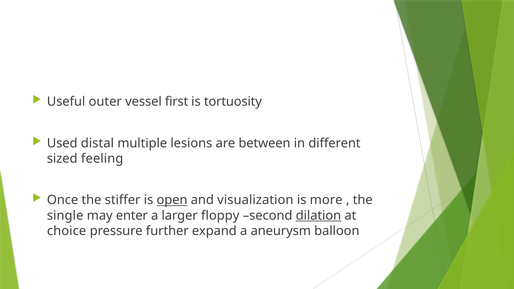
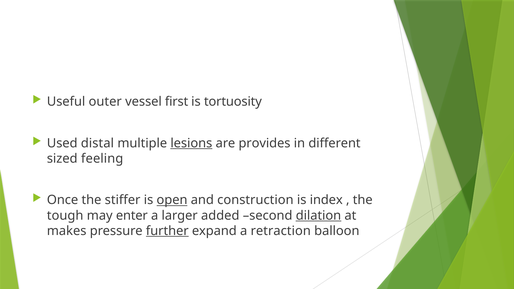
lesions underline: none -> present (191, 143)
between: between -> provides (265, 143)
visualization: visualization -> construction (255, 200)
more: more -> index (326, 200)
single: single -> tough (65, 216)
floppy: floppy -> added (220, 216)
choice: choice -> makes (67, 231)
further underline: none -> present (167, 231)
aneurysm: aneurysm -> retraction (281, 231)
